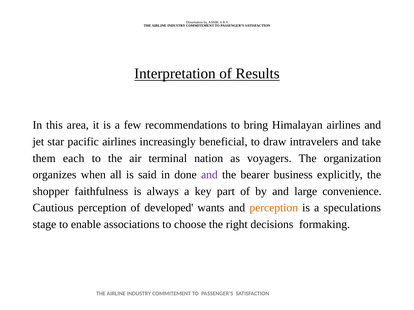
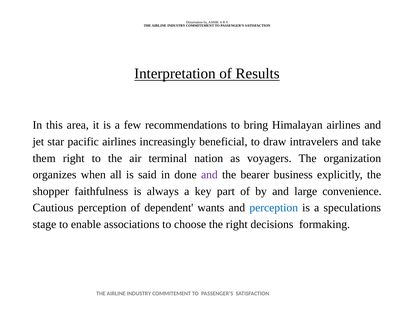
them each: each -> right (74, 158)
developed: developed -> dependent (169, 208)
perception colour: orange -> blue (274, 208)
